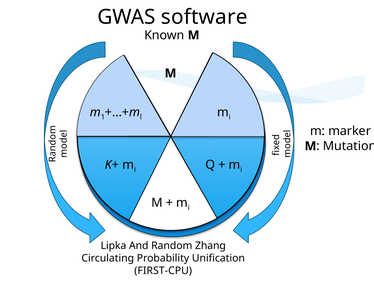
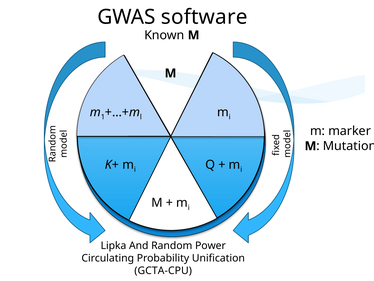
Zhang: Zhang -> Power (210, 245)
FIRST-CPU: FIRST-CPU -> GCTA-CPU (163, 270)
